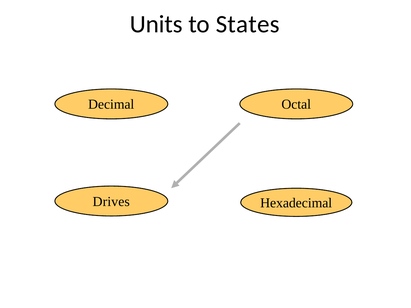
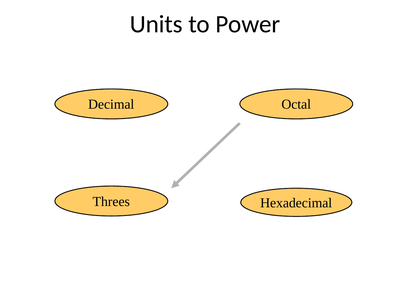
States: States -> Power (248, 24)
Drives: Drives -> Threes (111, 202)
